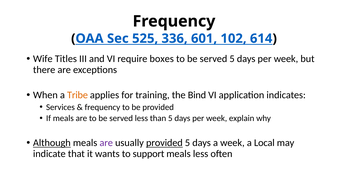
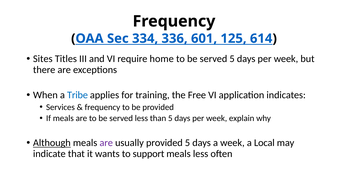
525: 525 -> 334 (145, 38)
102: 102 -> 125 (234, 38)
Wife: Wife -> Sites (43, 59)
boxes: boxes -> home (162, 59)
Tribe colour: orange -> blue (77, 95)
Bind: Bind -> Free (197, 95)
provided underline: present -> none (164, 143)
